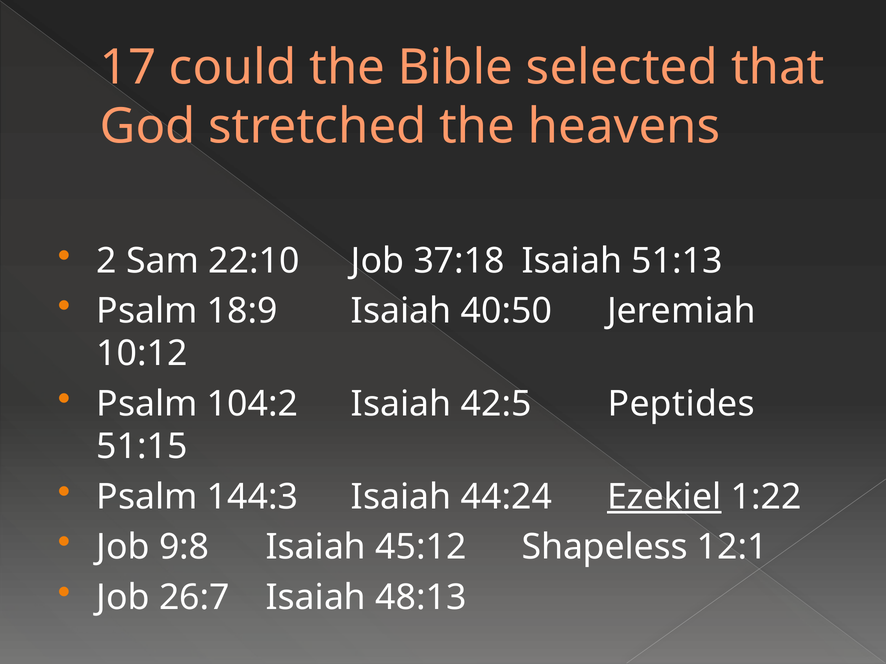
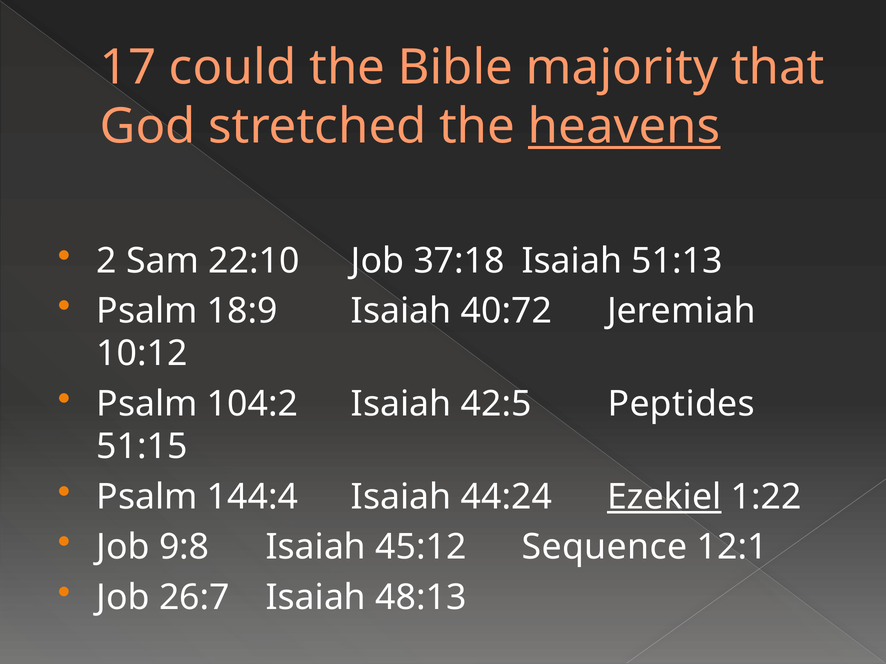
selected: selected -> majority (622, 68)
heavens underline: none -> present (624, 127)
40:50: 40:50 -> 40:72 (506, 311)
144:3: 144:3 -> 144:4 (253, 497)
Shapeless: Shapeless -> Sequence (604, 548)
